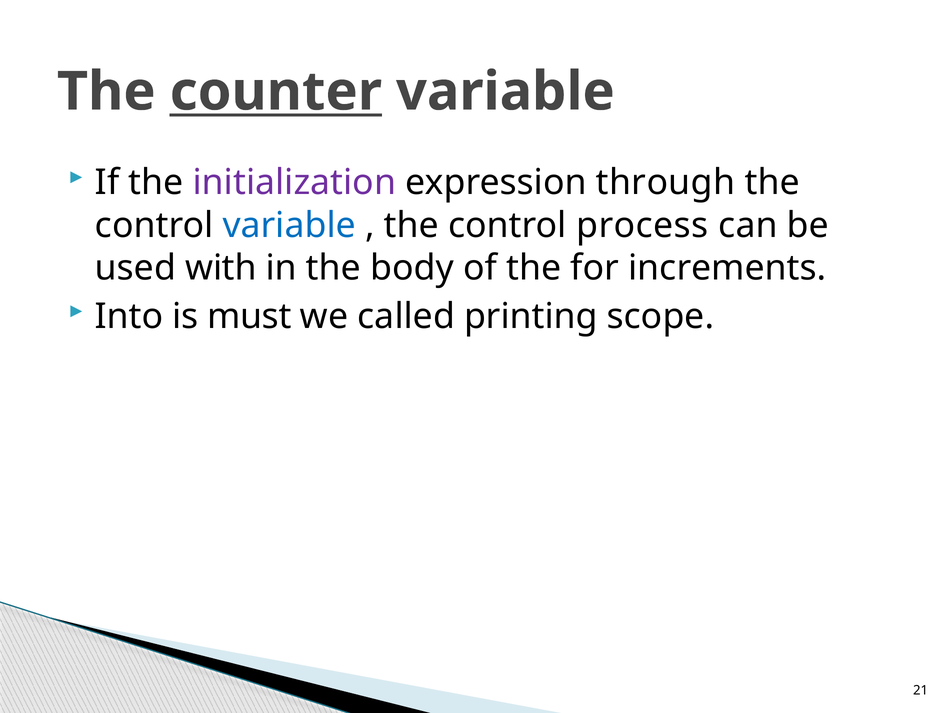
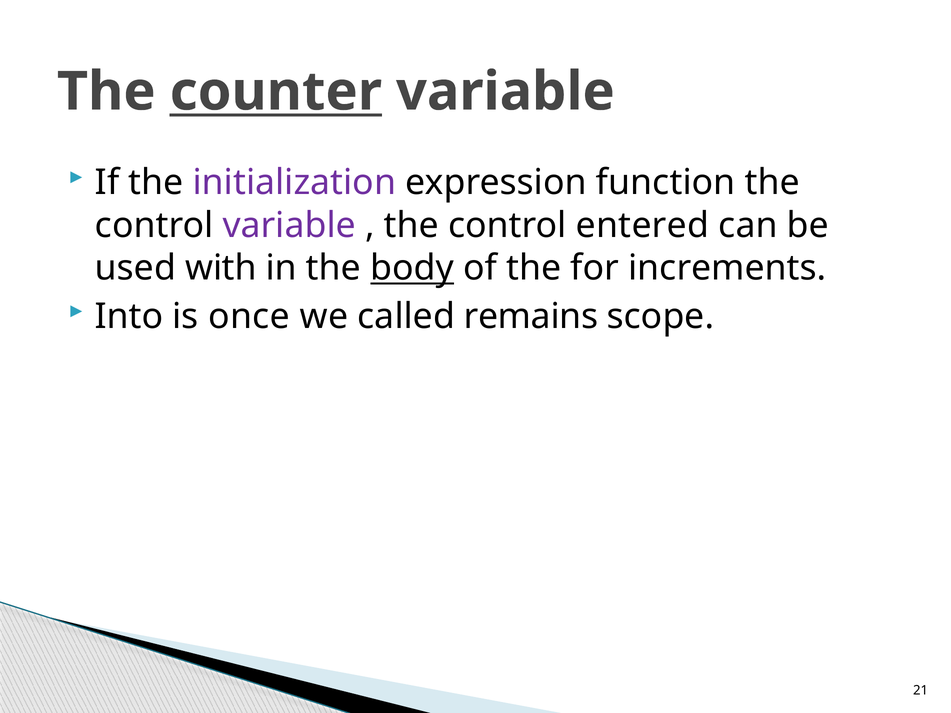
through: through -> function (666, 183)
variable colour: blue -> purple (289, 225)
process: process -> entered (642, 225)
body underline: none -> present (412, 268)
must: must -> once (249, 316)
printing: printing -> remains (531, 316)
